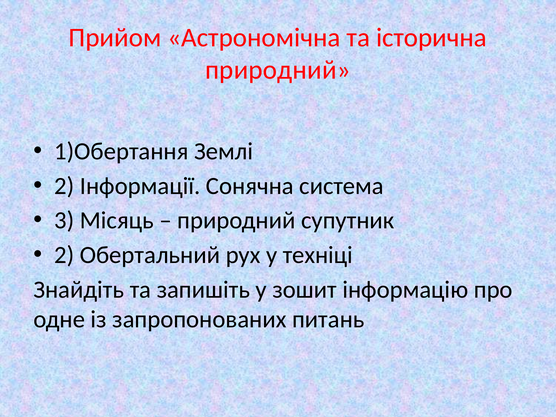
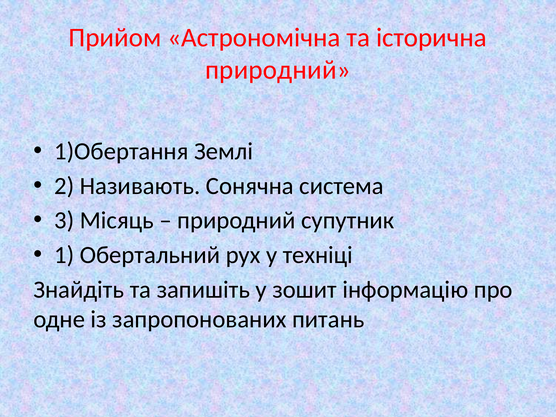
Інформації: Інформації -> Називають (140, 186)
2: 2 -> 1 (64, 255)
